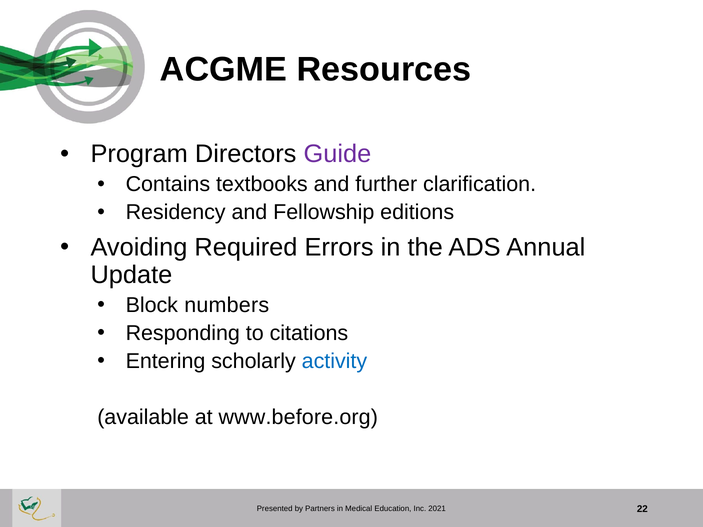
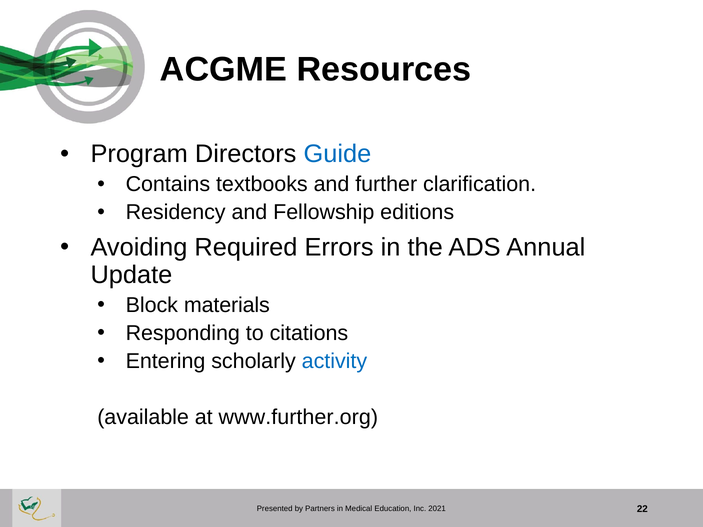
Guide colour: purple -> blue (337, 154)
numbers: numbers -> materials (227, 305)
www.before.org: www.before.org -> www.further.org (298, 417)
